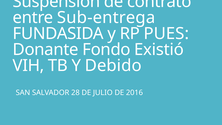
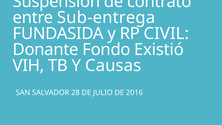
PUES: PUES -> CIVIL (166, 34)
Debido: Debido -> Causas (113, 66)
